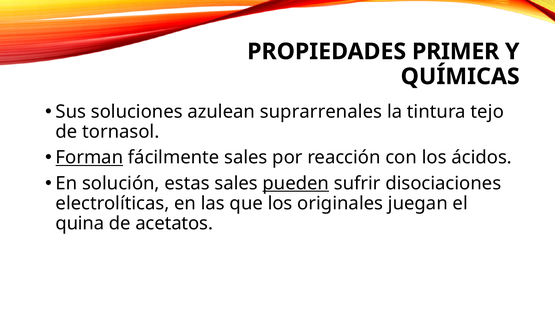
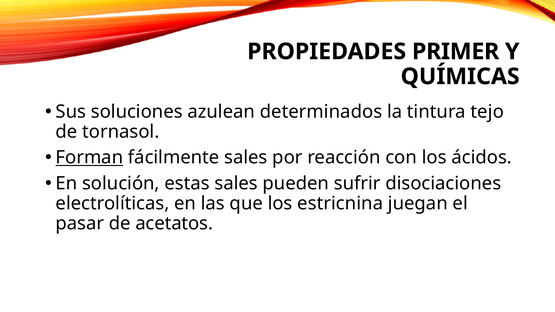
suprarrenales: suprarrenales -> determinados (321, 112)
pueden underline: present -> none (296, 183)
originales: originales -> estricnina (340, 203)
quina: quina -> pasar (80, 223)
